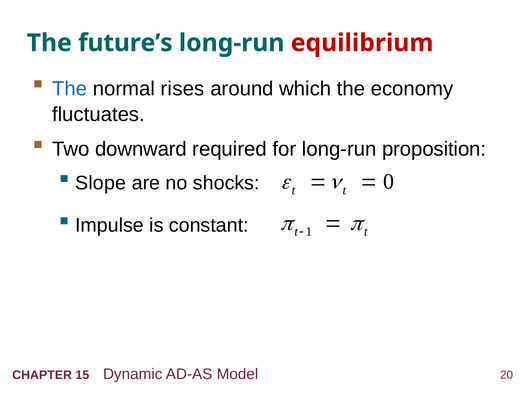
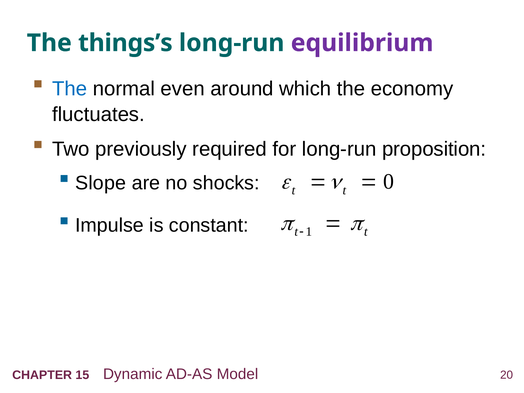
future’s: future’s -> things’s (125, 43)
equilibrium colour: red -> purple (362, 43)
rises: rises -> even (183, 89)
downward: downward -> previously (141, 149)
